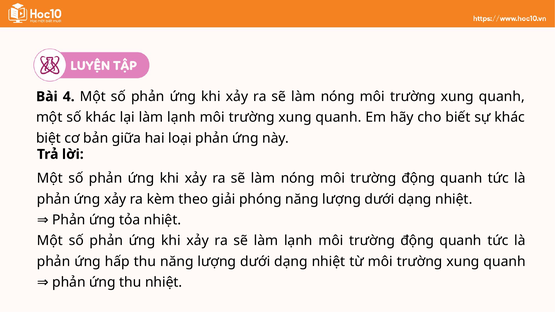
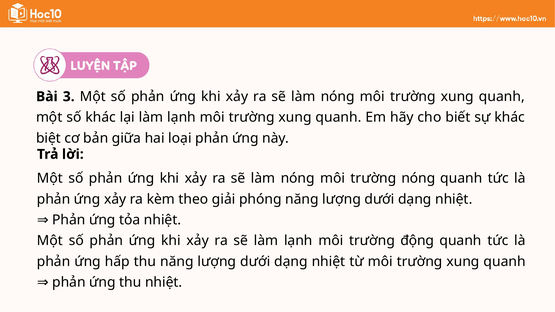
4: 4 -> 3 (69, 97)
nóng môi trường động: động -> nóng (418, 178)
